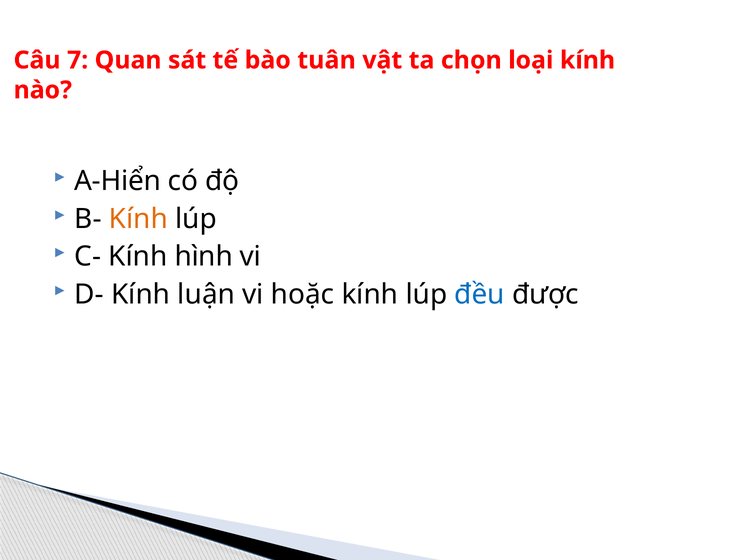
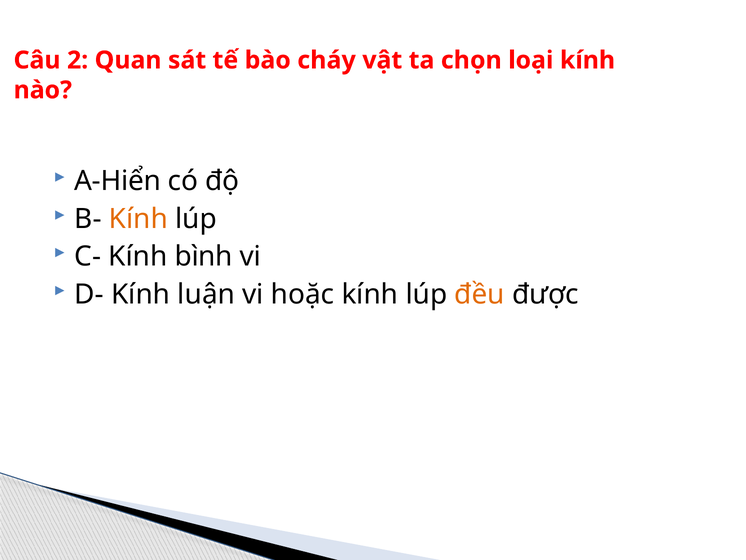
7: 7 -> 2 (78, 60)
tuân: tuân -> cháy (327, 60)
hình: hình -> bình (204, 257)
đều colour: blue -> orange (480, 294)
